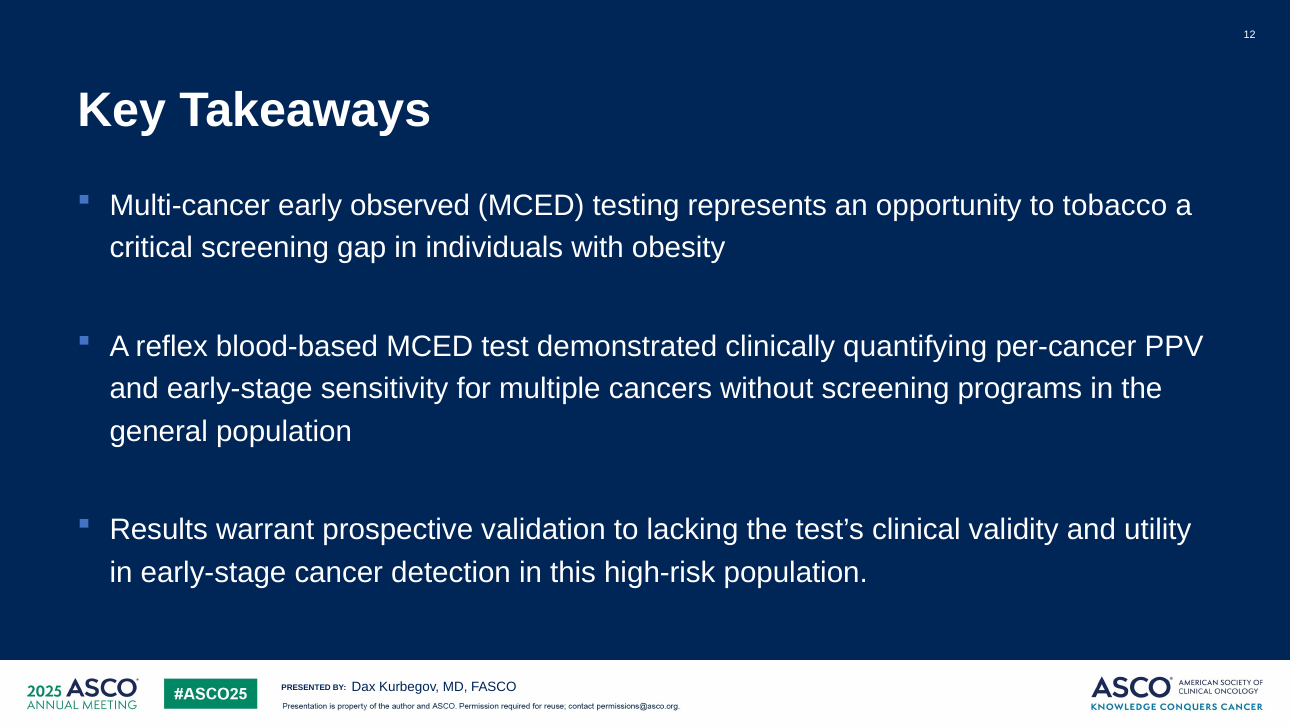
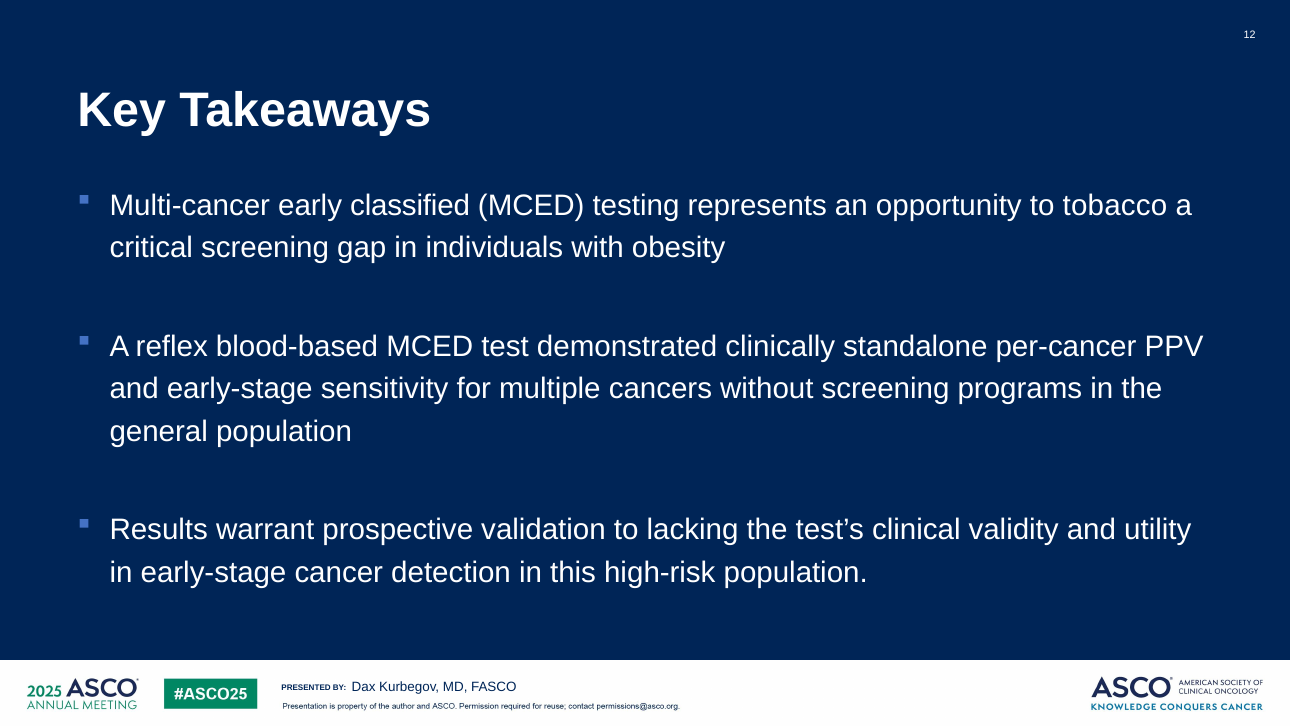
observed: observed -> classified (410, 205)
quantifying: quantifying -> standalone (915, 346)
